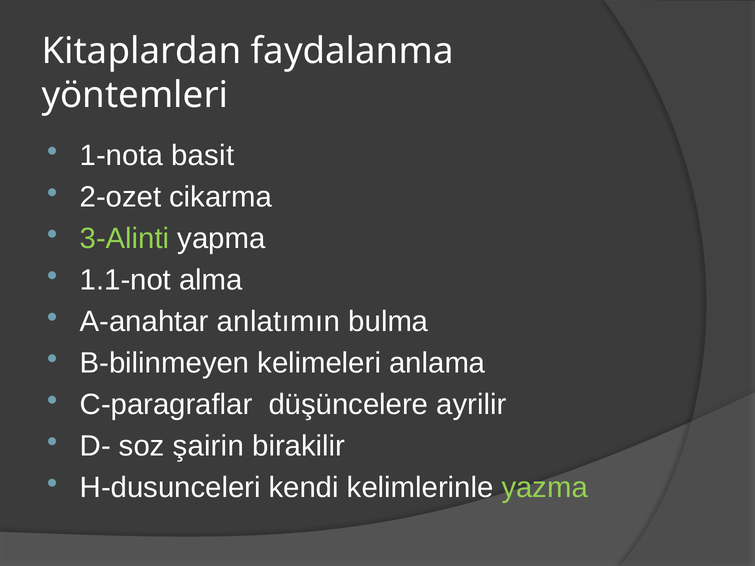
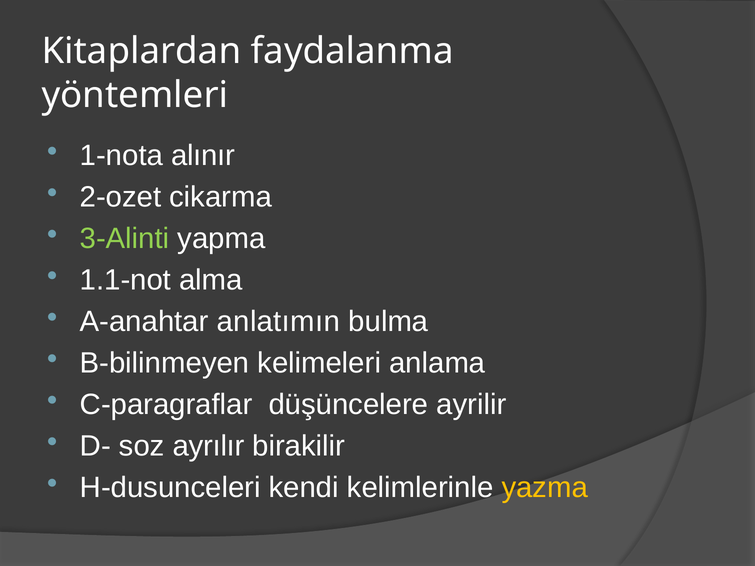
basit: basit -> alınır (203, 156)
şairin: şairin -> ayrılır (209, 446)
yazma colour: light green -> yellow (545, 488)
